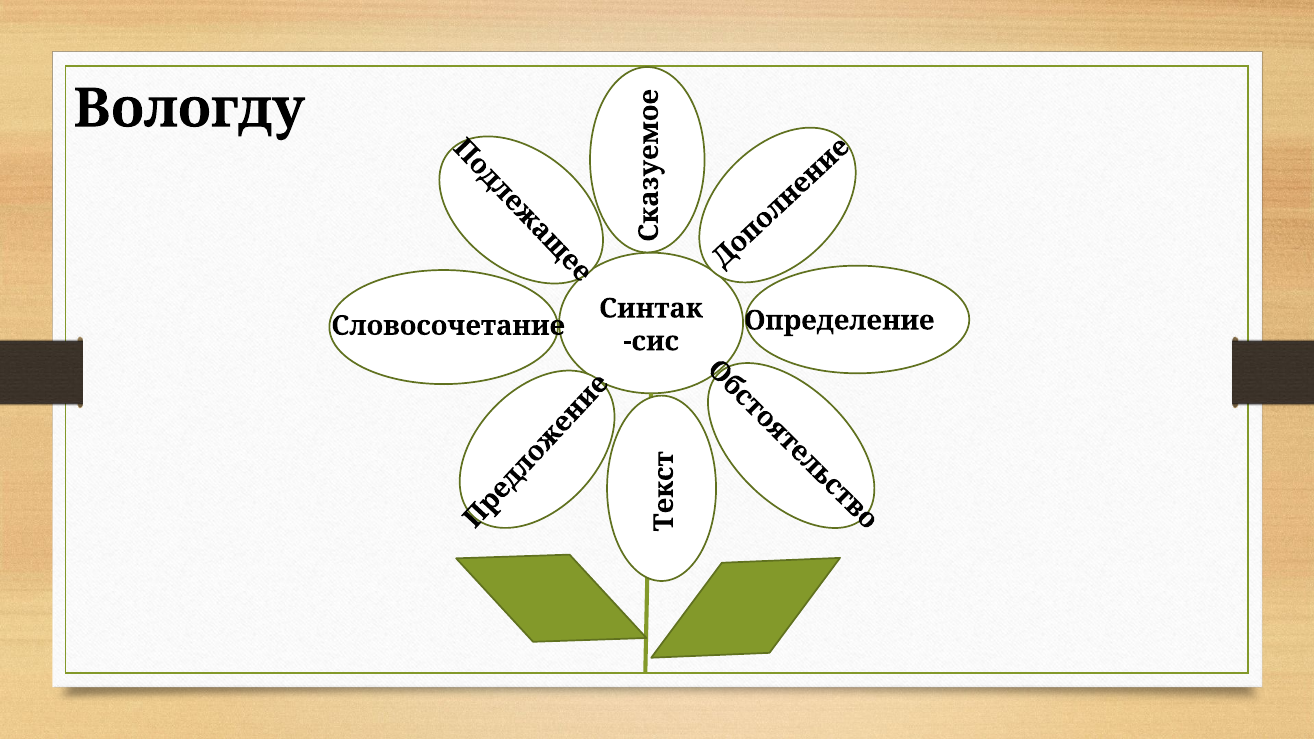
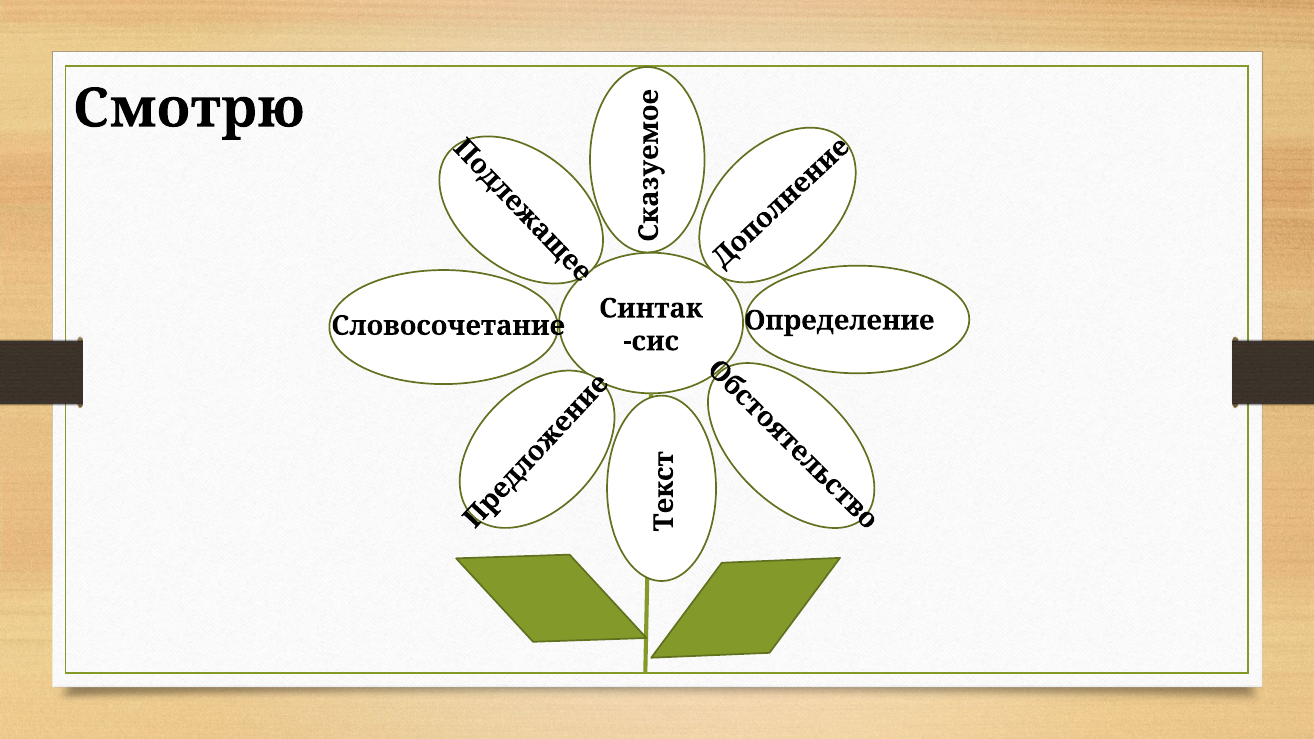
Вологду: Вологду -> Смотрю (189, 109)
